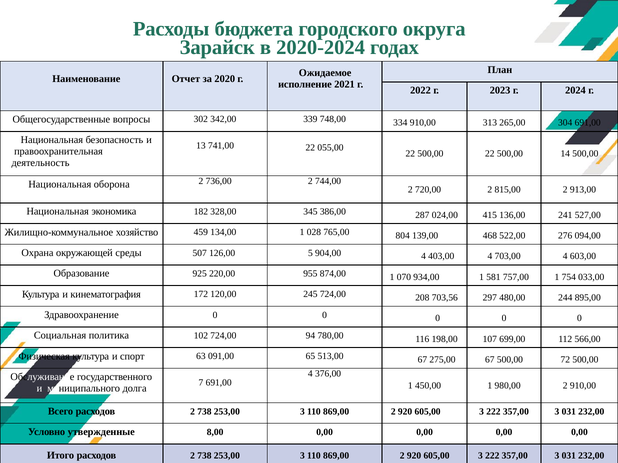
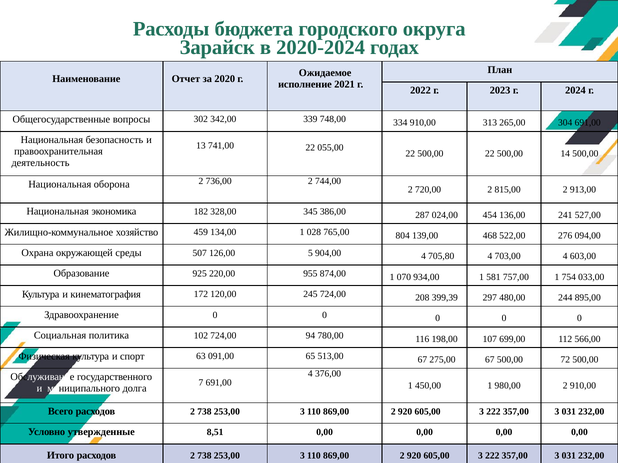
415: 415 -> 454 (490, 215)
403,00: 403,00 -> 705,80 (441, 257)
703,56: 703,56 -> 399,39 (445, 298)
8,00: 8,00 -> 8,51 (215, 433)
